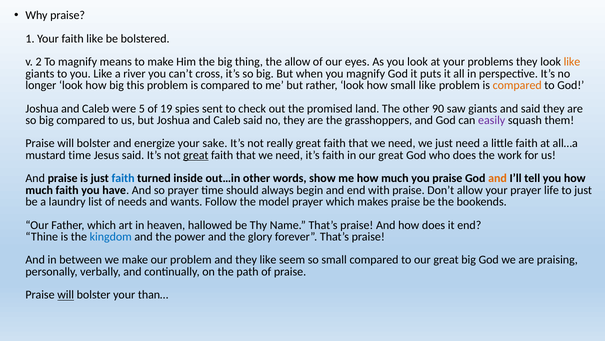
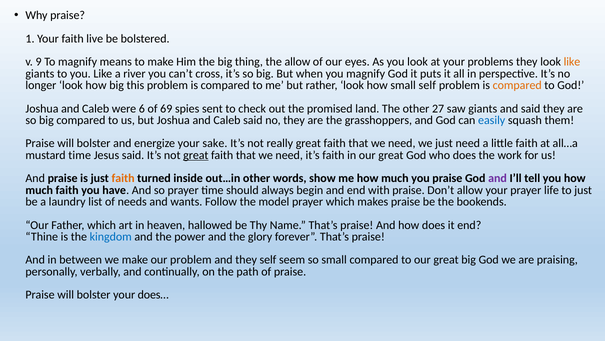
faith like: like -> live (95, 39)
2: 2 -> 9 (39, 62)
small like: like -> self (427, 85)
5: 5 -> 6 (142, 108)
19: 19 -> 69 (166, 108)
90: 90 -> 27 (438, 108)
easily colour: purple -> blue (492, 120)
faith colour: blue -> orange (123, 178)
and colour: orange -> purple (498, 178)
they like: like -> self (268, 260)
will underline: present -> none (66, 294)
than…: than… -> does… (153, 294)
